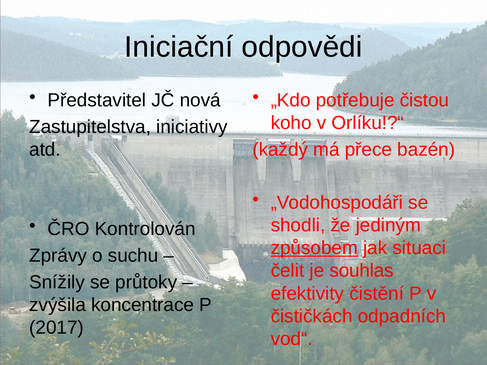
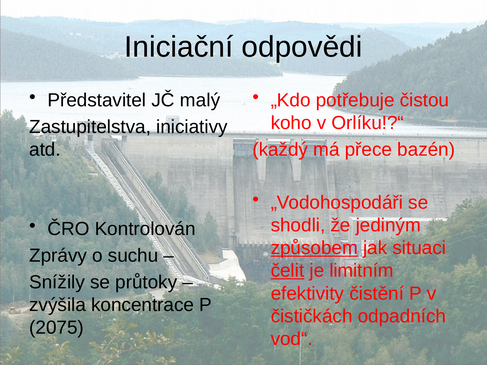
nová: nová -> malý (200, 100)
čelit underline: none -> present (287, 271)
souhlas: souhlas -> limitním (362, 271)
2017: 2017 -> 2075 (57, 328)
